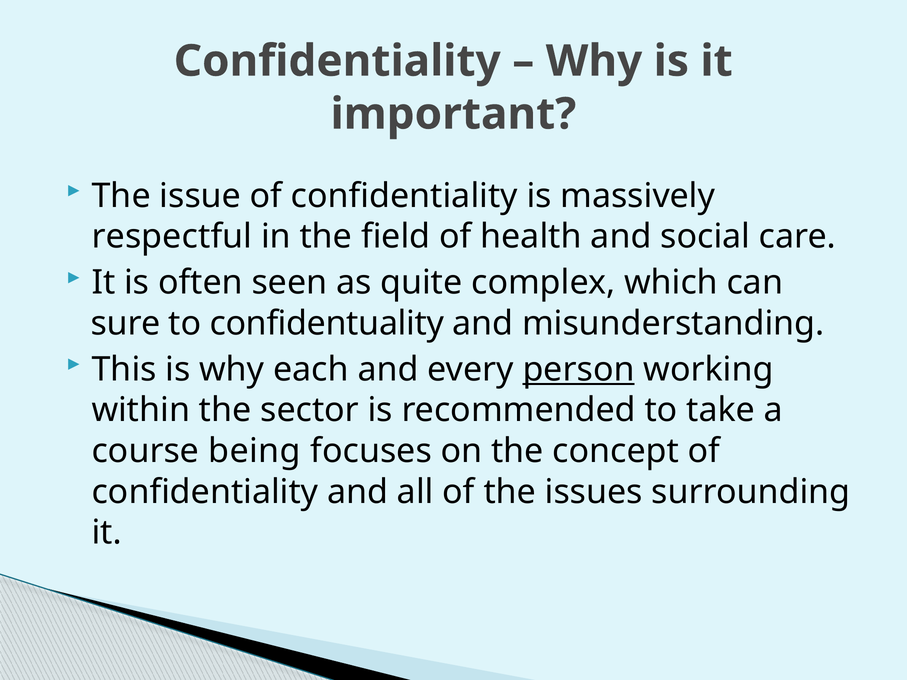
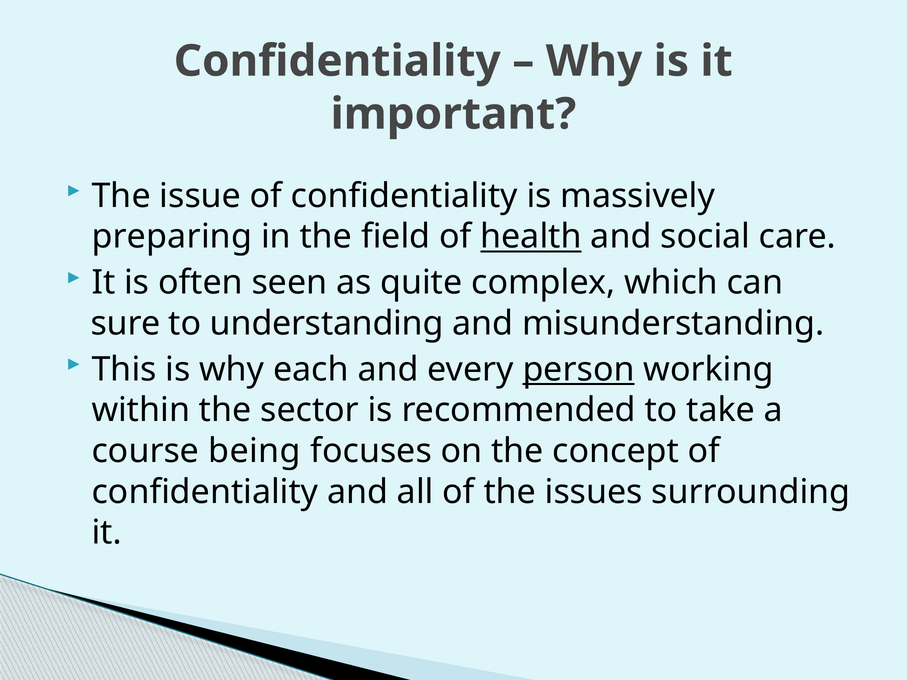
respectful: respectful -> preparing (172, 237)
health underline: none -> present (531, 237)
confidentuality: confidentuality -> understanding (327, 324)
